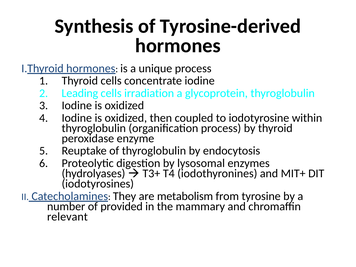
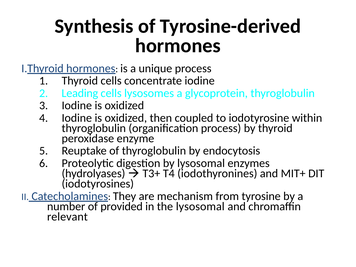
irradiation: irradiation -> lysosomes (149, 93)
metabolism: metabolism -> mechanism (185, 196)
the mammary: mammary -> lysosomal (200, 206)
